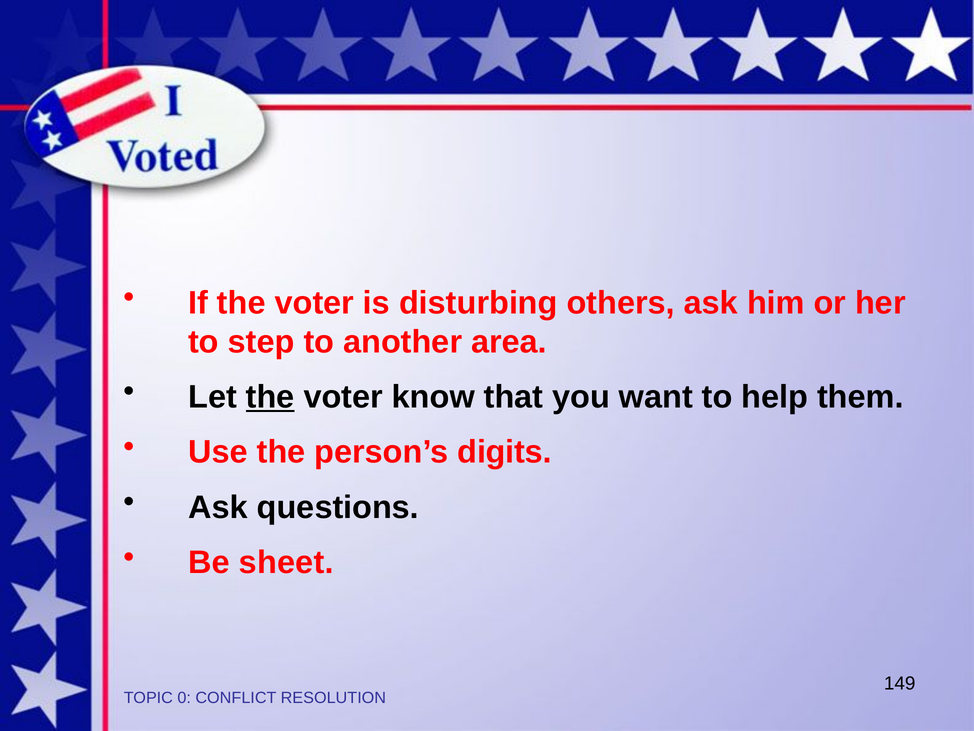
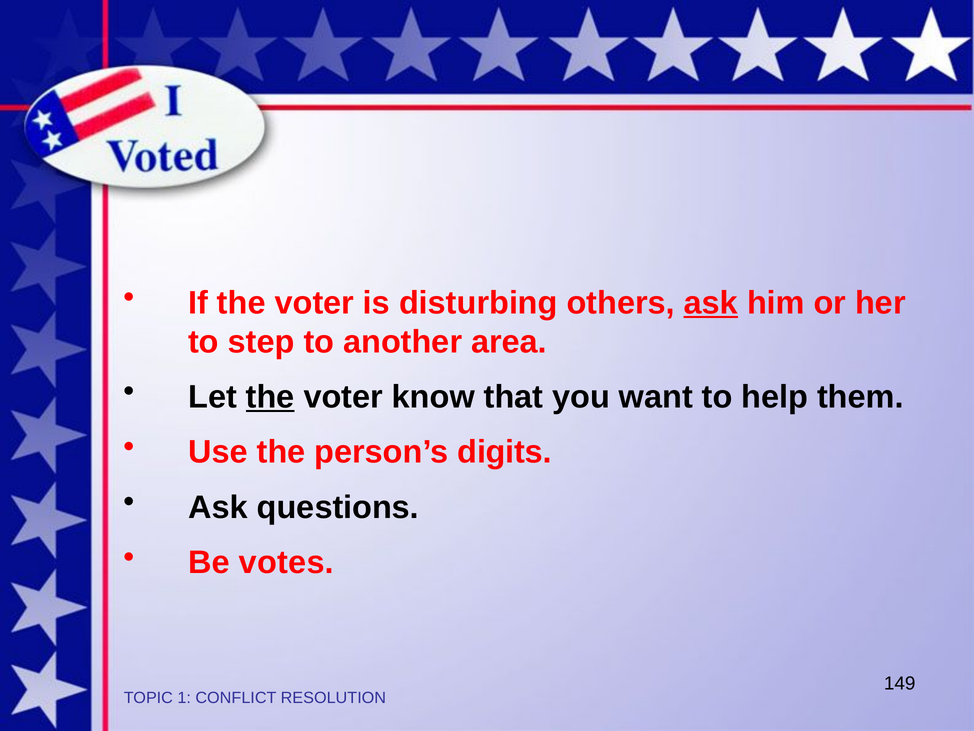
ask underline: none -> present (711, 303)
sheet: sheet -> votes (286, 562)
0: 0 -> 1 (184, 697)
